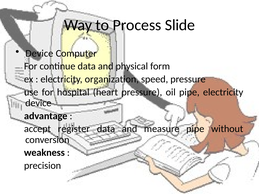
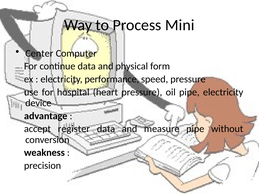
Slide: Slide -> Mini (180, 25)
Device: Device -> Center (39, 53)
organization: organization -> performance (112, 79)
